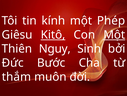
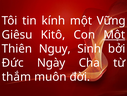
Phép: Phép -> Vững (111, 21)
Kitô underline: present -> none (53, 35)
Bước: Bước -> Ngày (51, 62)
